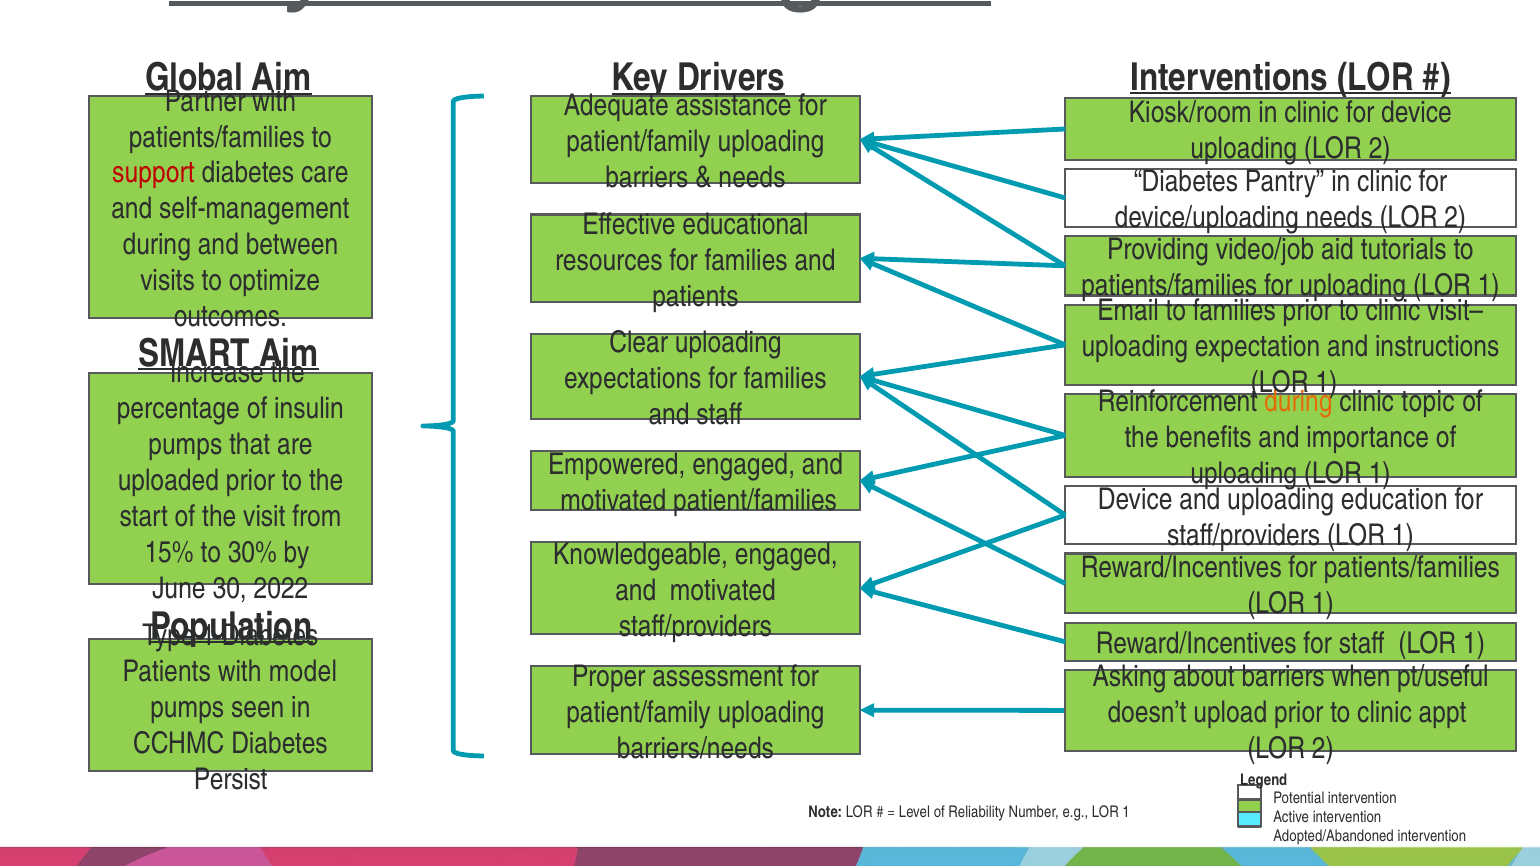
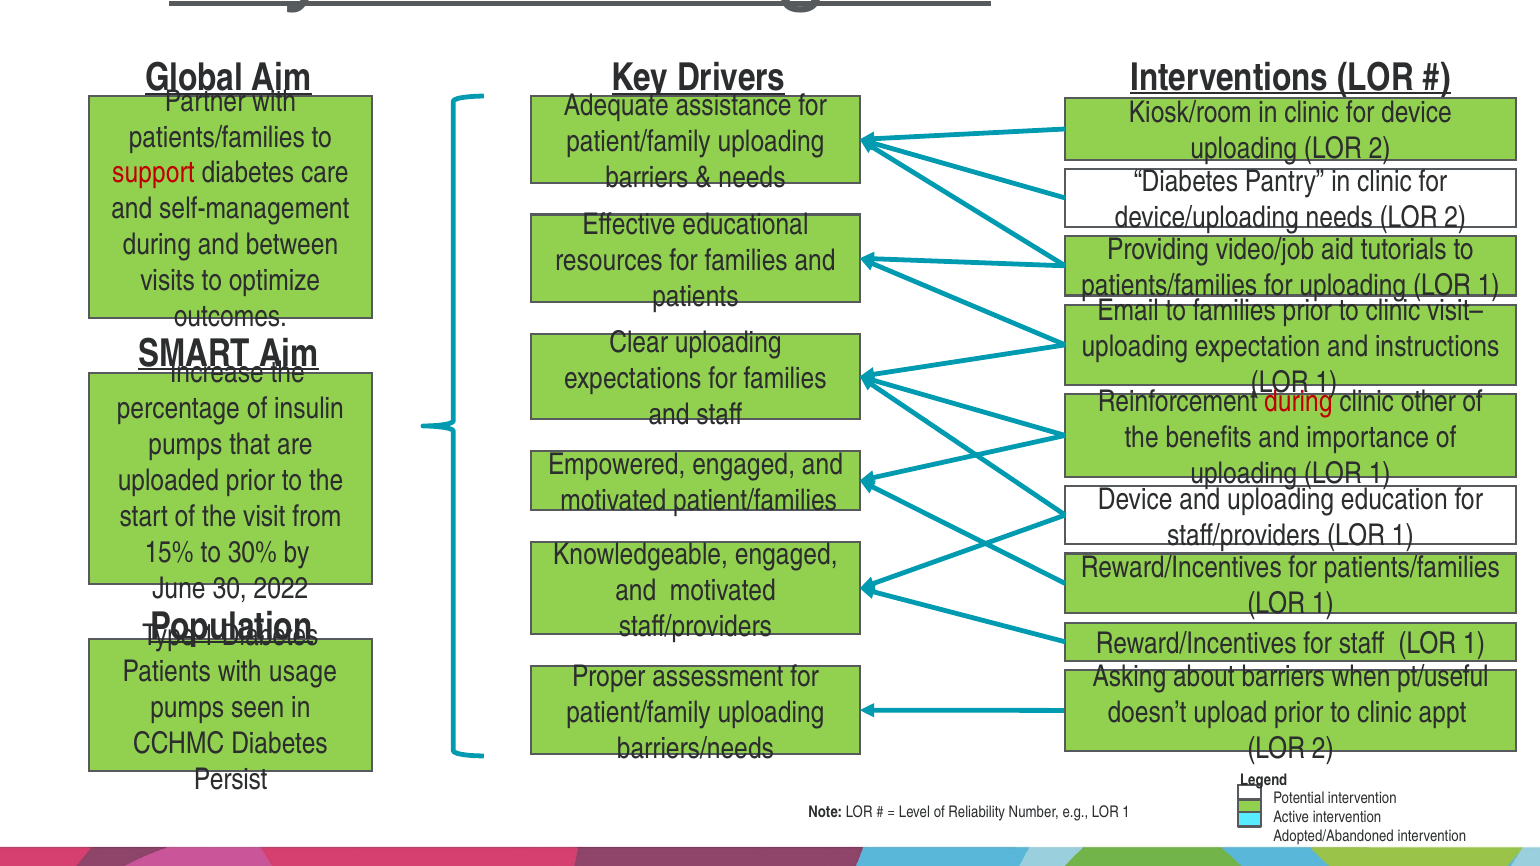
during colour: orange -> red (1298, 402)
topic: topic -> other (1428, 402)
model: model -> usage (303, 672)
